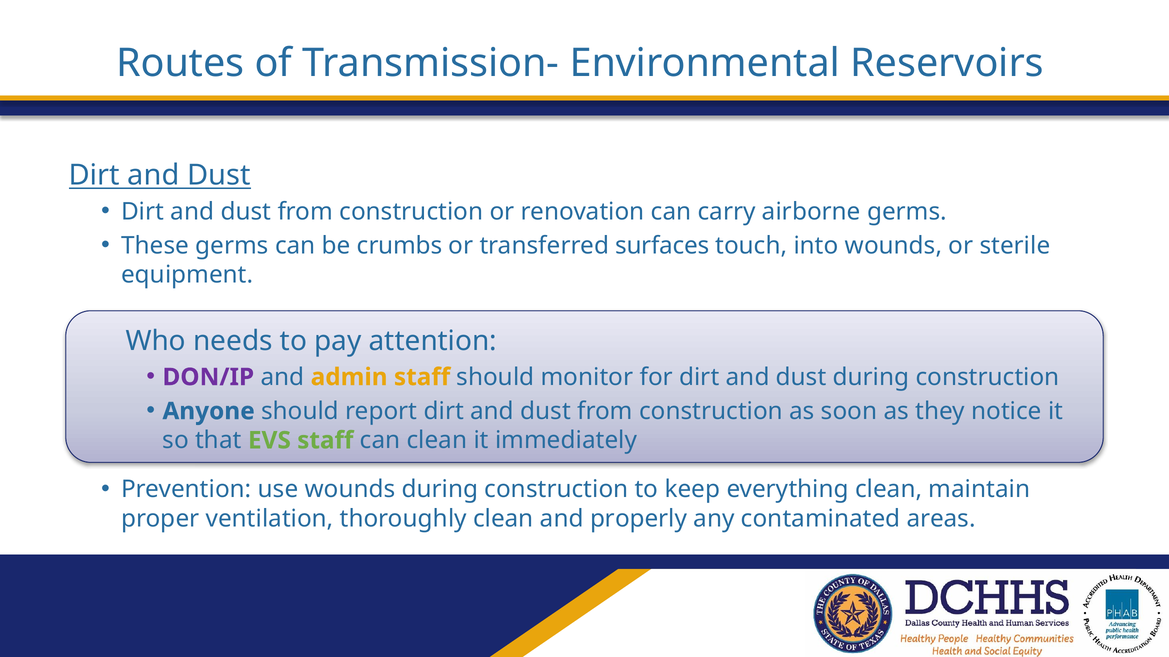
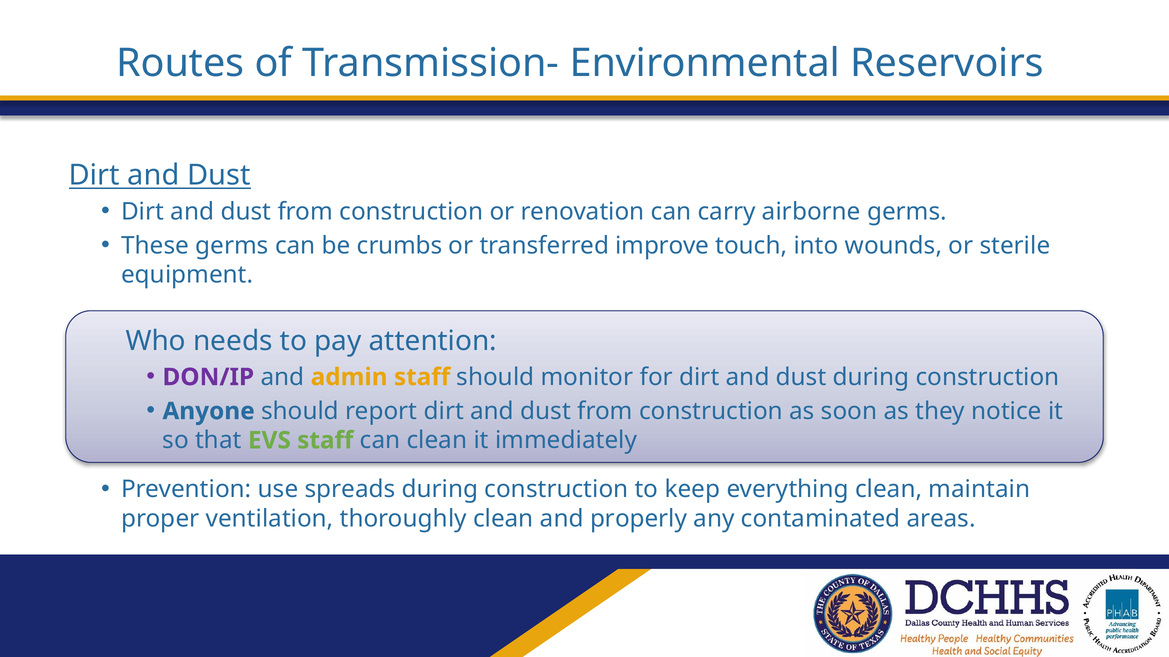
surfaces: surfaces -> improve (662, 246)
use wounds: wounds -> spreads (350, 490)
